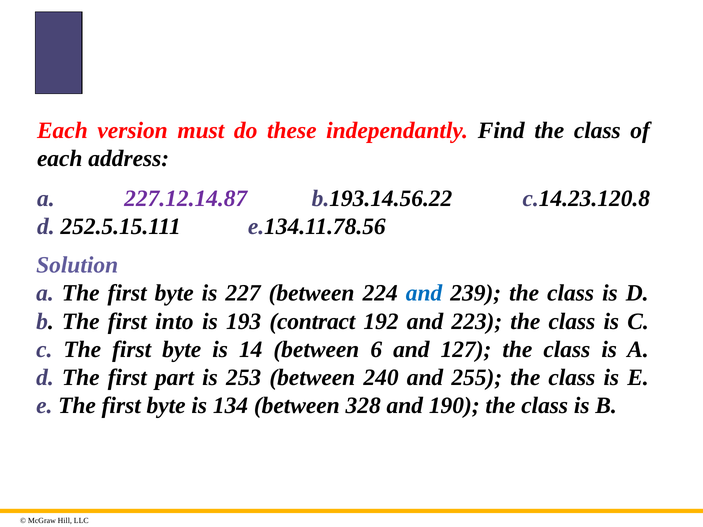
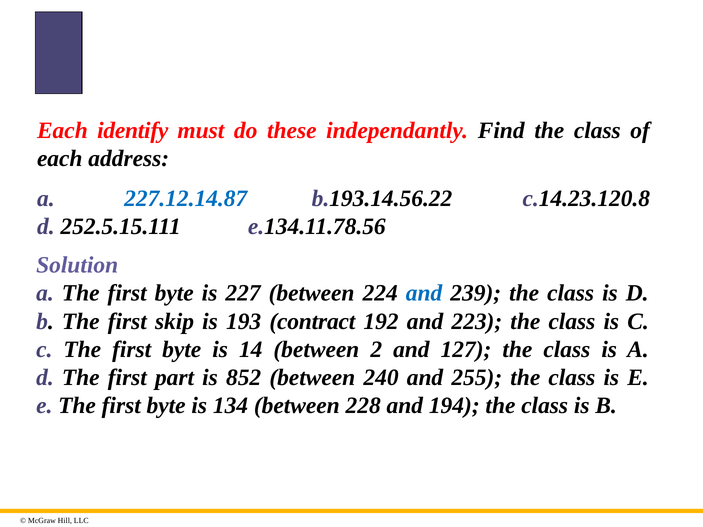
version: version -> identify (133, 130)
227.12.14.87 colour: purple -> blue (186, 198)
into: into -> skip (174, 321)
6: 6 -> 2 (376, 350)
253: 253 -> 852 (244, 378)
328: 328 -> 228 (363, 406)
190: 190 -> 194 (454, 406)
